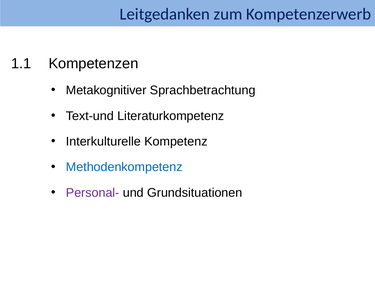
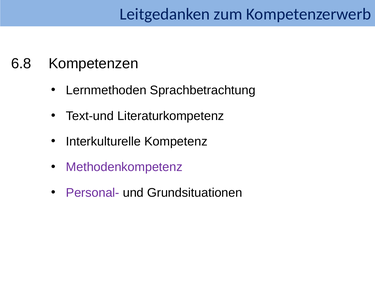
1.1: 1.1 -> 6.8 (21, 64)
Metakognitiver: Metakognitiver -> Lernmethoden (106, 90)
Methodenkompetenz colour: blue -> purple (124, 167)
